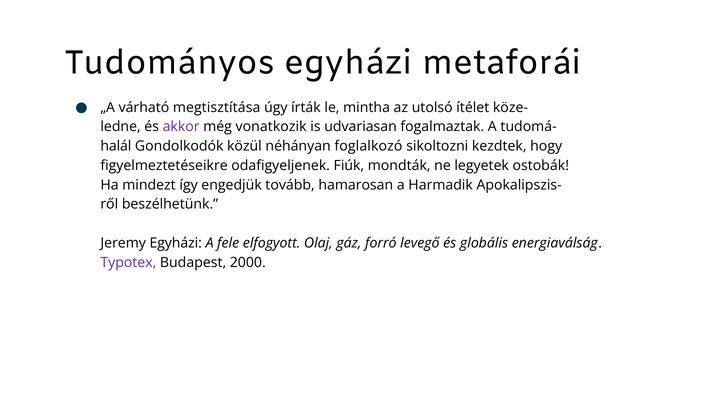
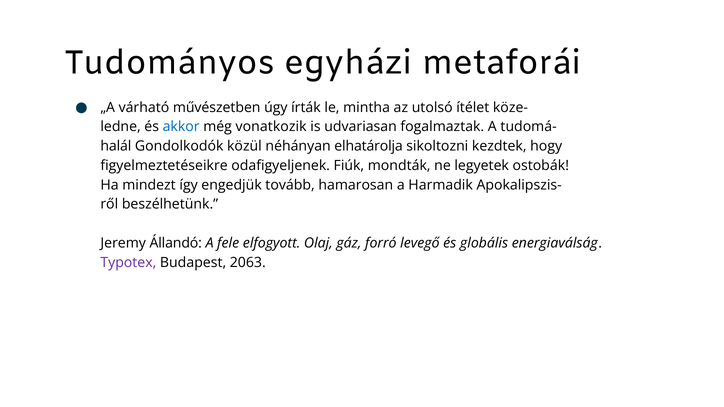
megtisztítása: megtisztítása -> művészetben (217, 107)
akkor colour: purple -> blue (181, 127)
foglalkozó: foglalkozó -> elhatárolja (369, 146)
Jeremy Egyházi: Egyházi -> Állandó (176, 243)
2000: 2000 -> 2063 (248, 263)
